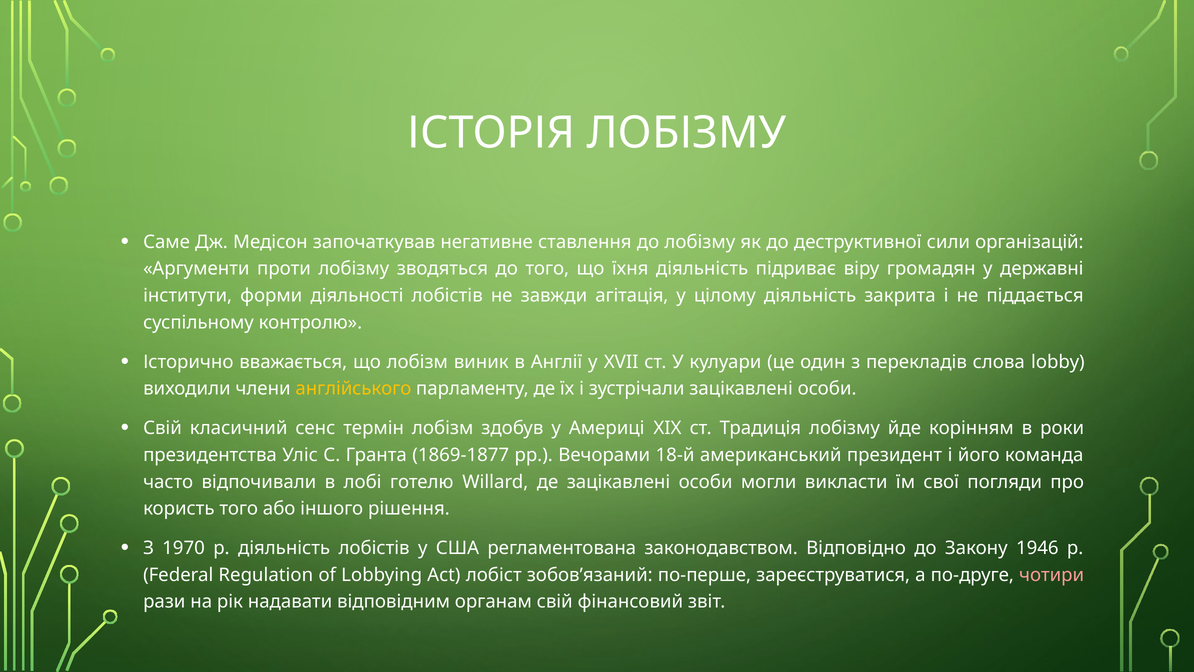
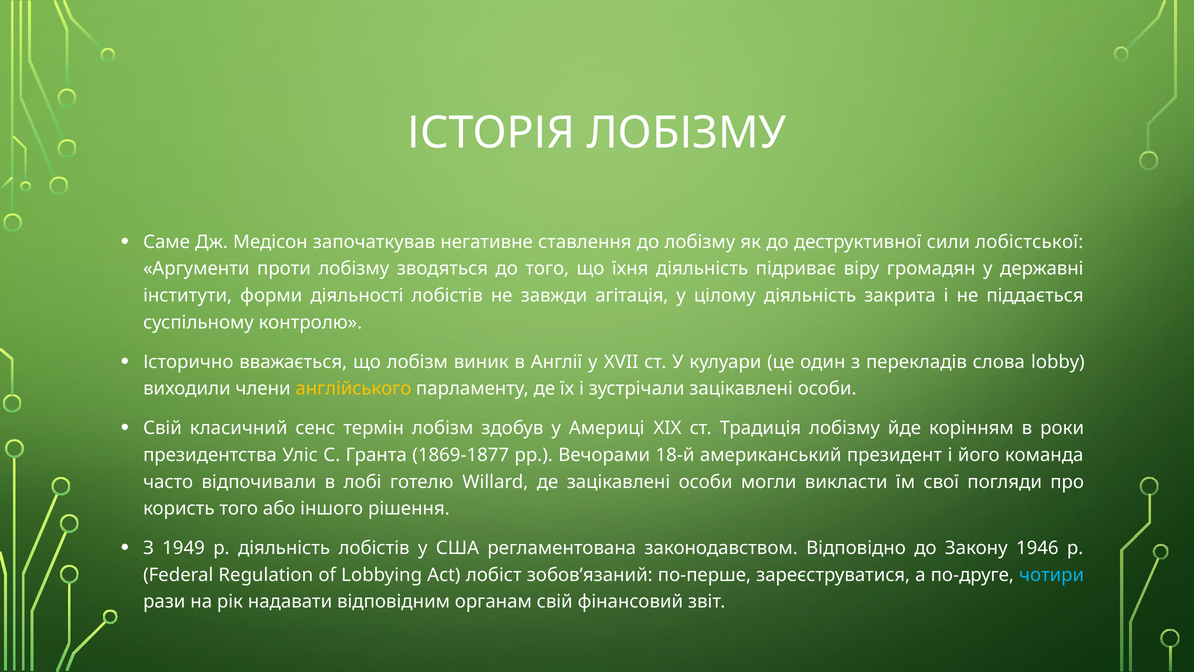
організацій: організацій -> лобістської (1029, 242)
1970: 1970 -> 1949 (184, 548)
чотири colour: pink -> light blue (1052, 575)
